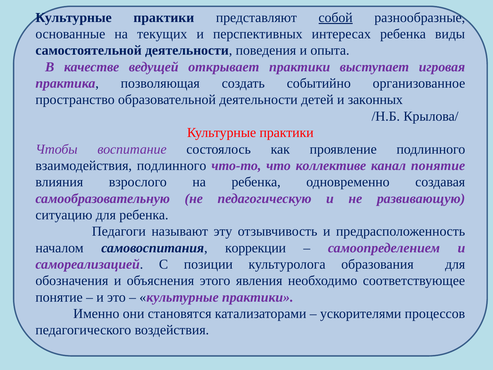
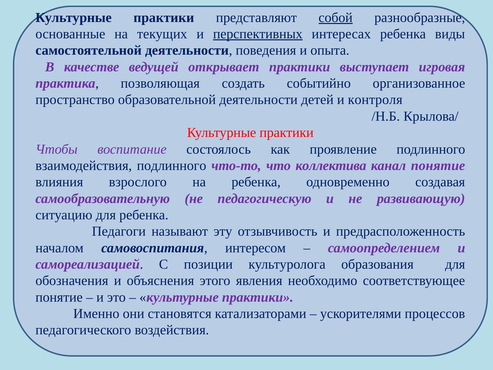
перспективных underline: none -> present (258, 34)
законных: законных -> контроля (375, 100)
коллективе: коллективе -> коллектива (331, 165)
коррекции: коррекции -> интересом (256, 248)
